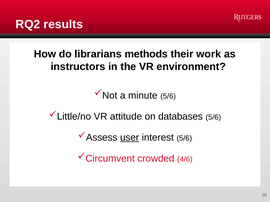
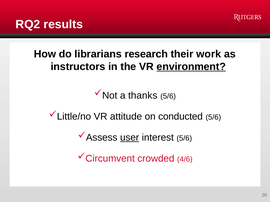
methods: methods -> research (146, 54)
environment underline: none -> present (191, 67)
minute: minute -> thanks (143, 96)
databases: databases -> conducted (181, 117)
